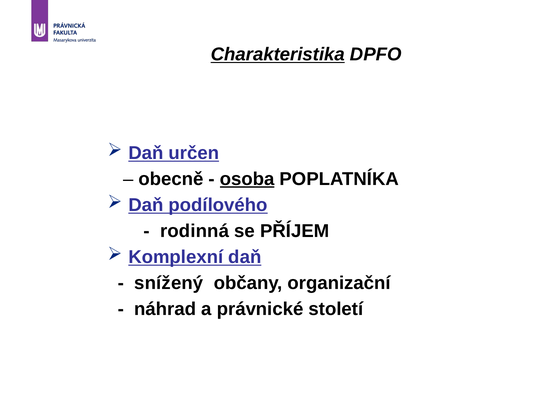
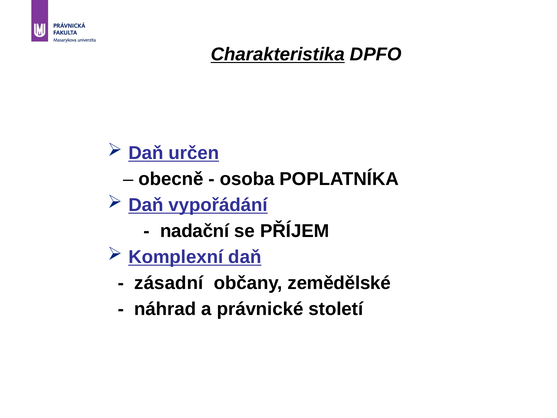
osoba underline: present -> none (247, 179)
podílového: podílového -> vypořádání (218, 205)
rodinná: rodinná -> nadační (195, 231)
snížený: snížený -> zásadní (169, 283)
organizační: organizační -> zemědělské (339, 283)
